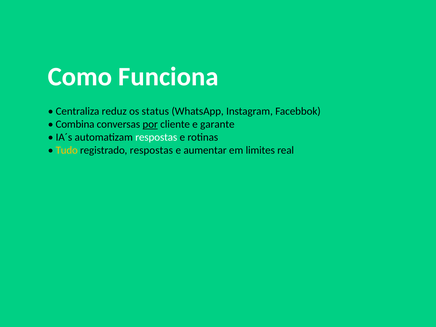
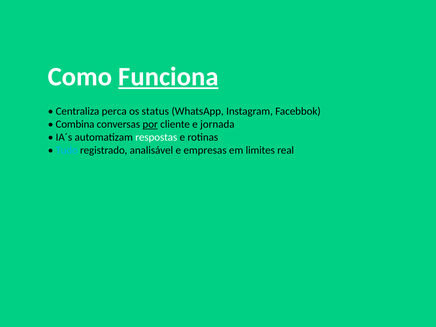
Funciona underline: none -> present (168, 77)
reduz: reduz -> perca (114, 111)
garante: garante -> jornada (217, 124)
Tudo colour: yellow -> light blue (67, 150)
registrado respostas: respostas -> analisável (151, 150)
aumentar: aumentar -> empresas (205, 150)
